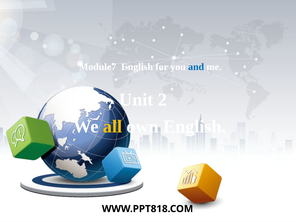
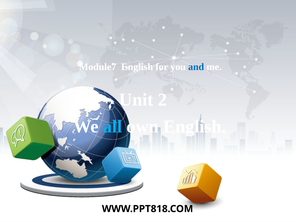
all colour: yellow -> light blue (113, 126)
